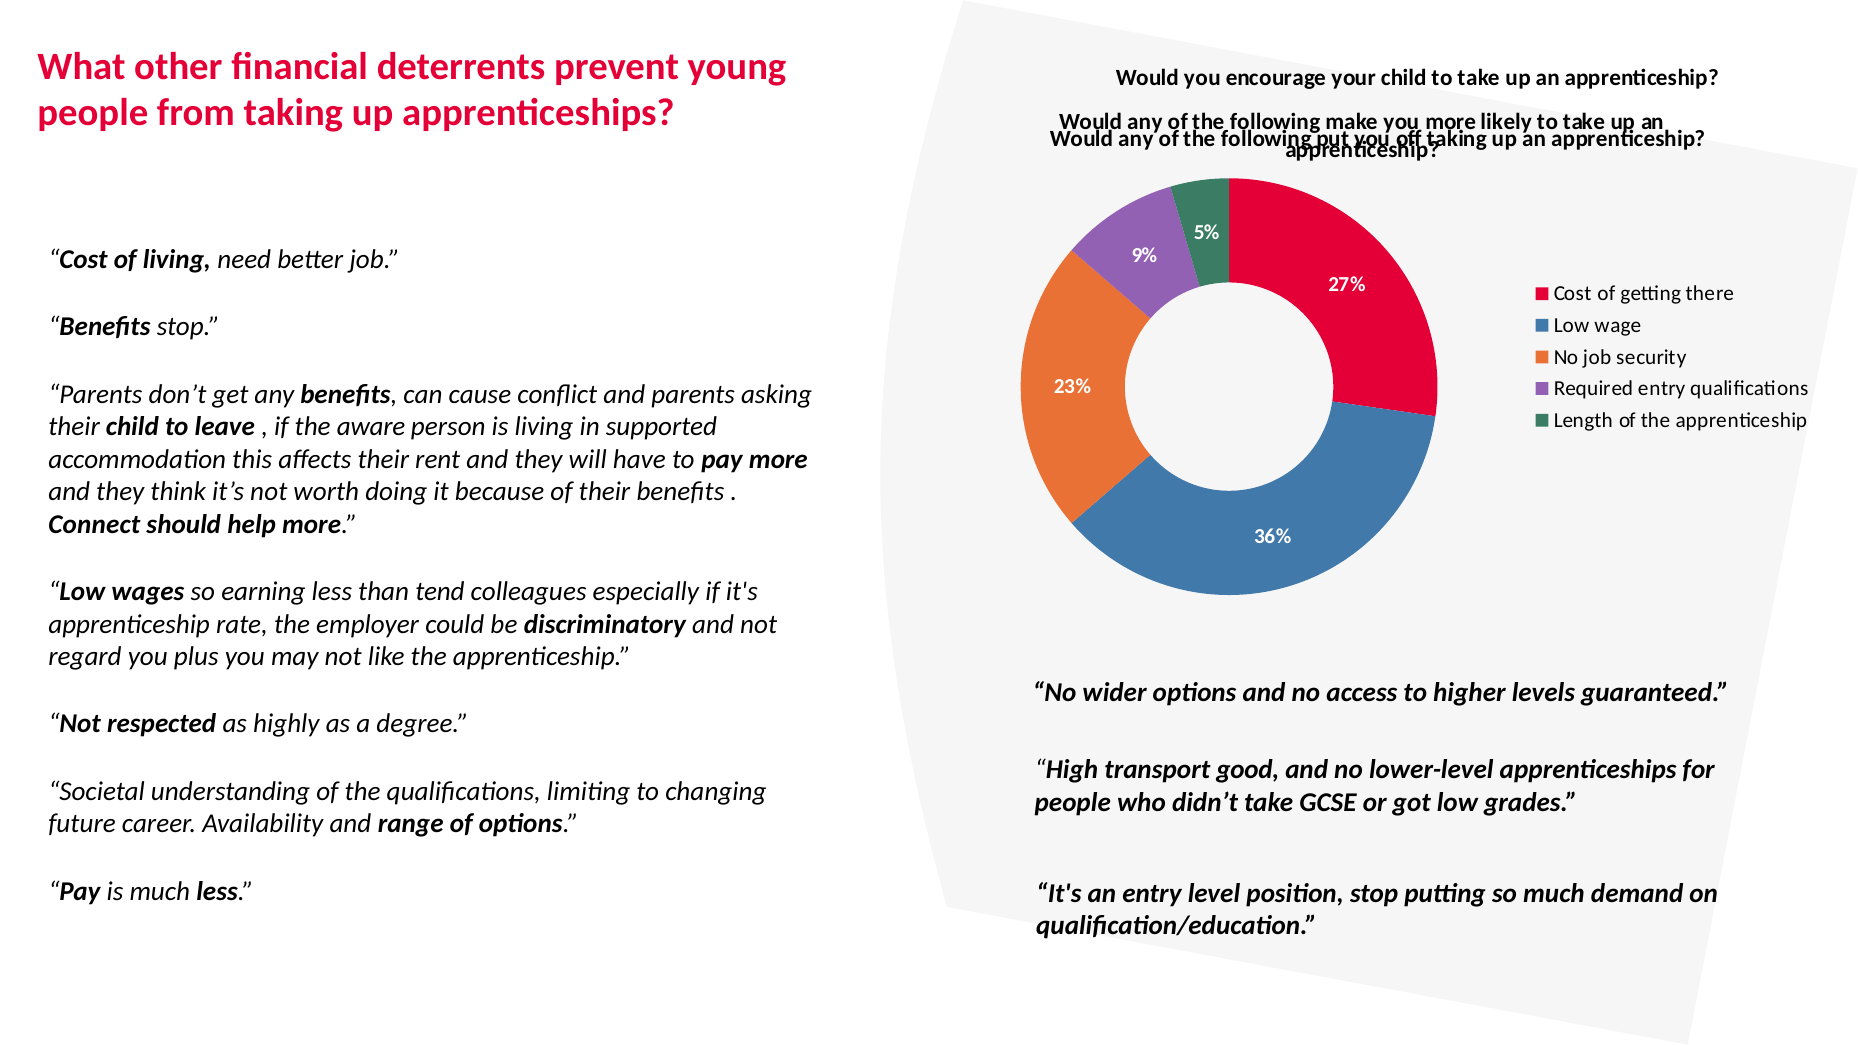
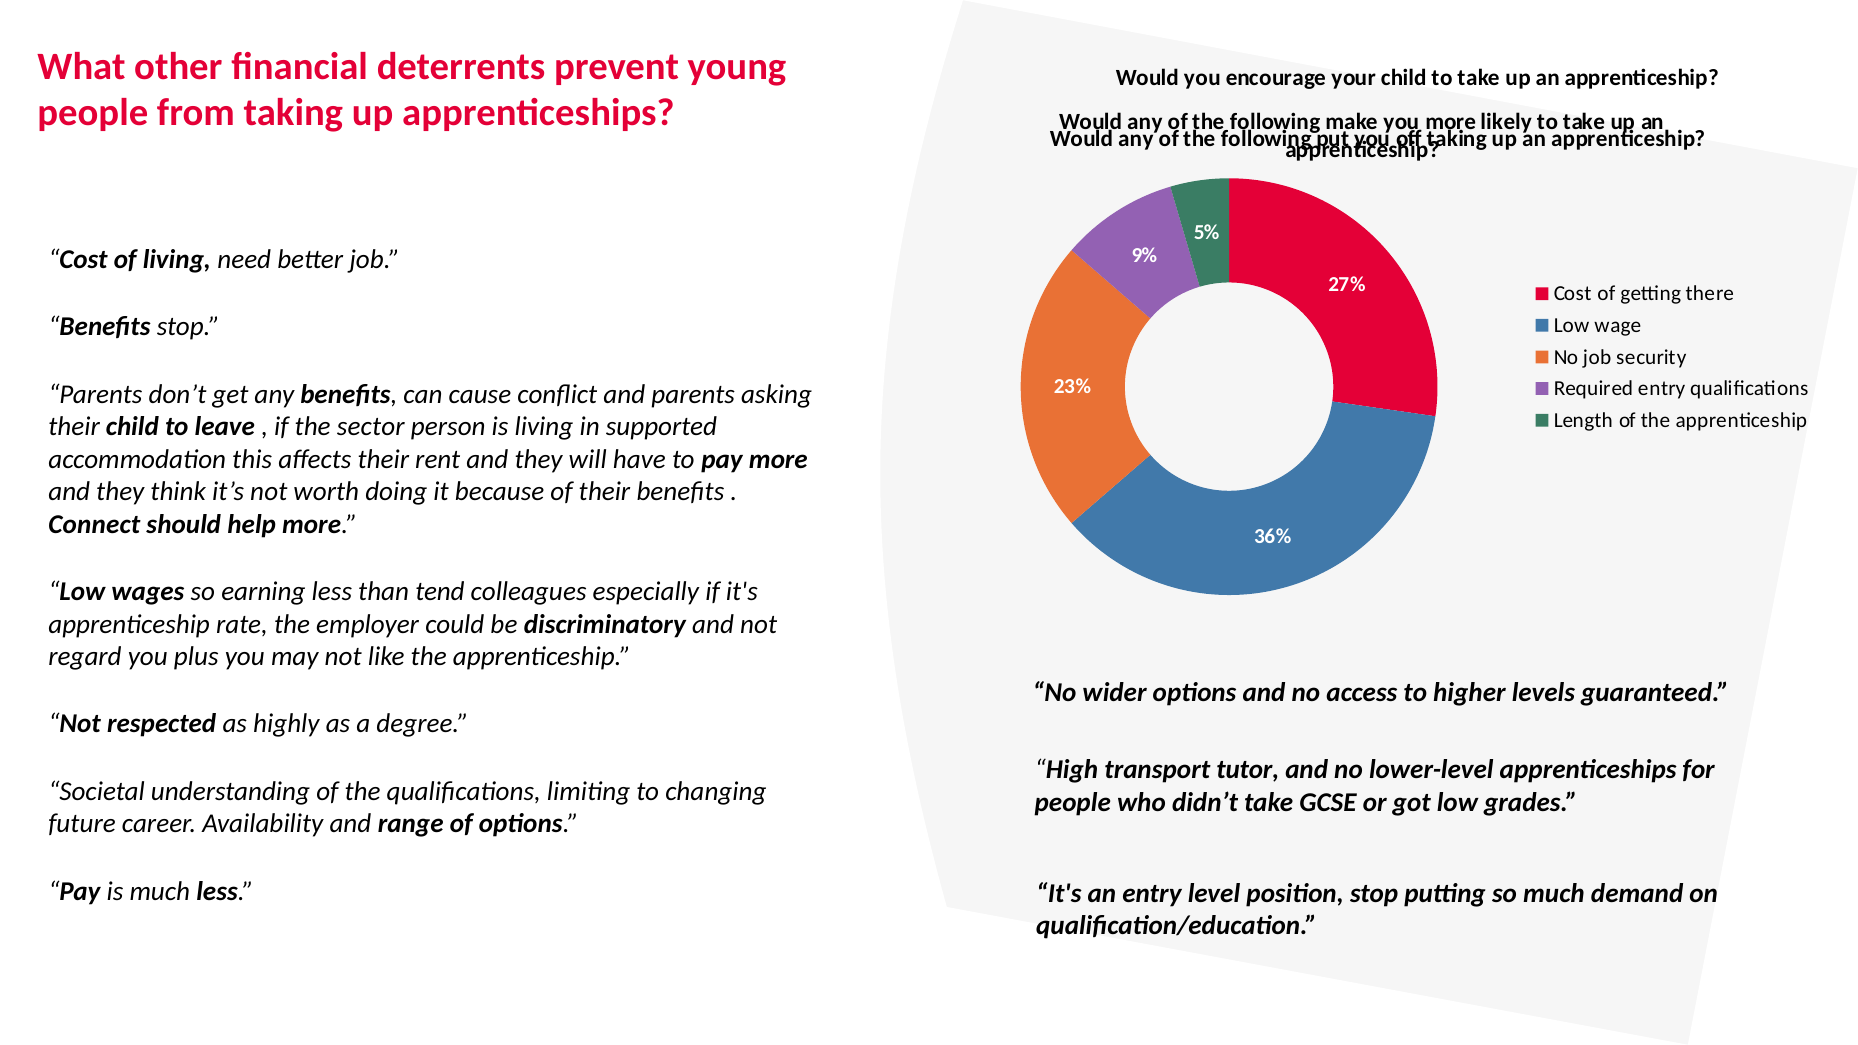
aware: aware -> sector (371, 427)
good: good -> tutor (1248, 770)
